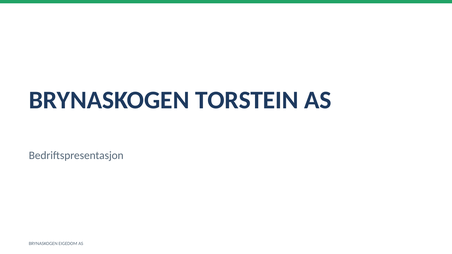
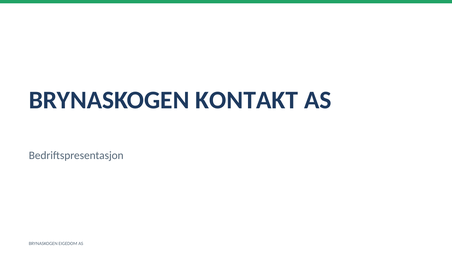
TORSTEIN: TORSTEIN -> KONTAKT (247, 100)
